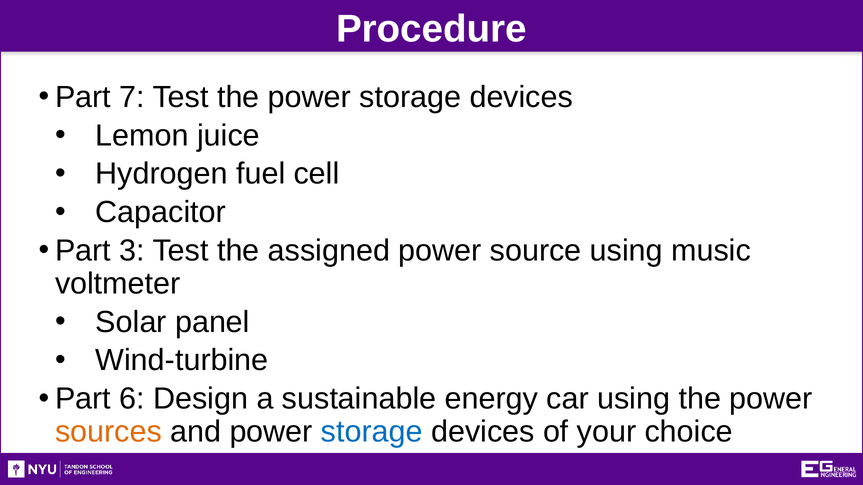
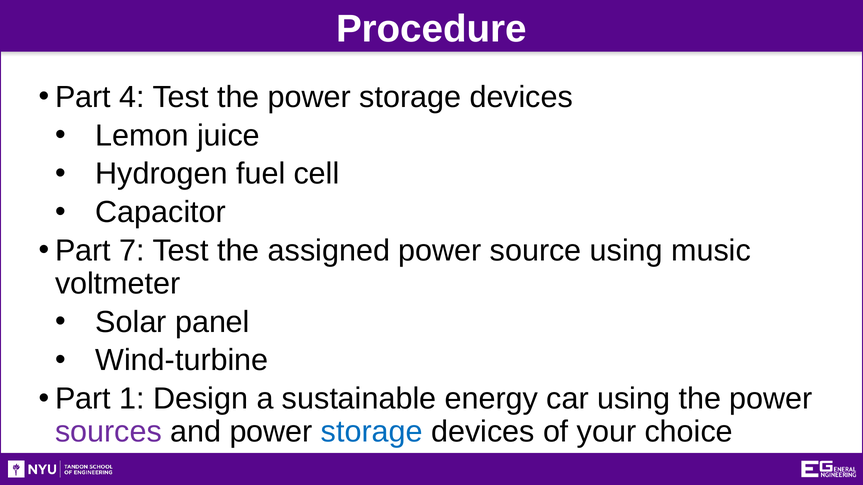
7: 7 -> 4 (132, 97)
3: 3 -> 7 (132, 251)
6: 6 -> 1 (132, 399)
sources colour: orange -> purple (108, 432)
